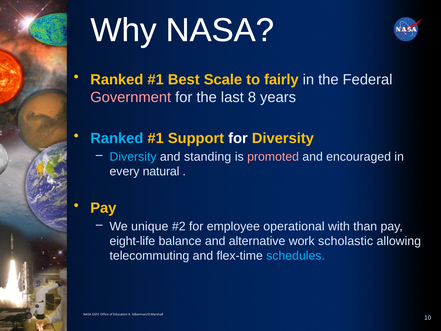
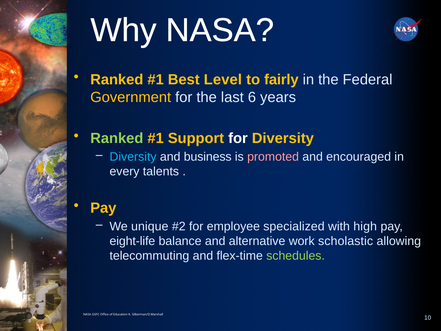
Scale: Scale -> Level (223, 79)
Government colour: pink -> yellow (131, 97)
8: 8 -> 6 (252, 97)
Ranked colour: light blue -> light green (117, 138)
standing: standing -> business (208, 157)
natural: natural -> talents (161, 171)
operational: operational -> specialized (294, 226)
than: than -> high (365, 226)
schedules colour: light blue -> light green (296, 256)
